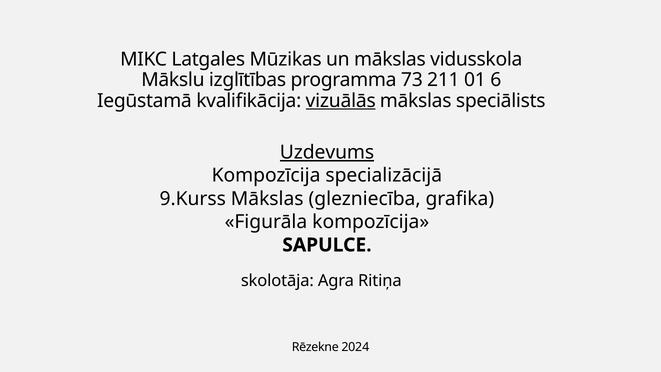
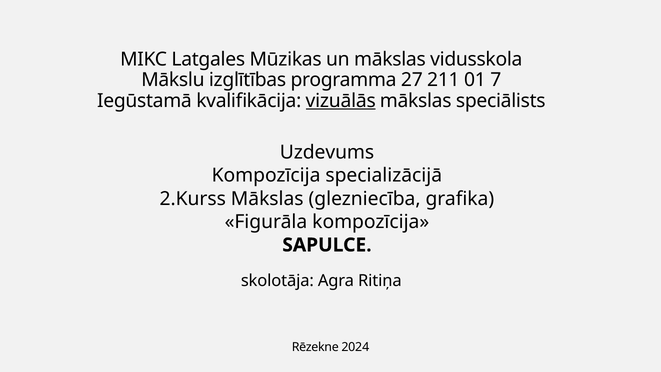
73: 73 -> 27 (412, 80)
6: 6 -> 7 (496, 80)
Uzdevums underline: present -> none (327, 152)
9.Kurss: 9.Kurss -> 2.Kurss (193, 199)
